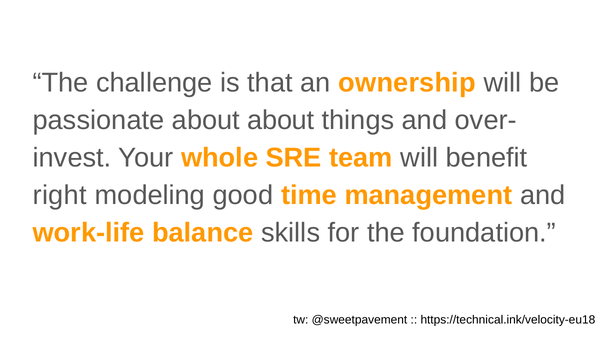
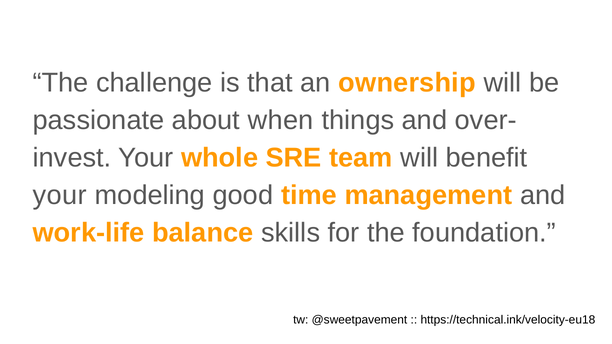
about about: about -> when (281, 121)
right: right -> your (60, 196)
